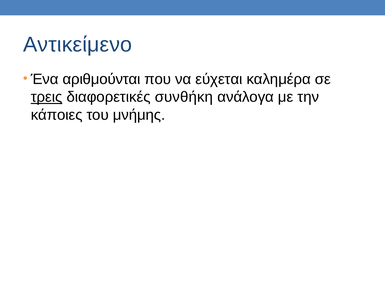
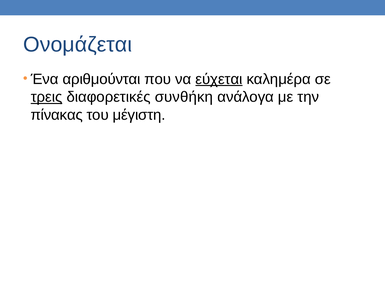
Αντικείμενο: Αντικείμενο -> Ονομάζεται (78, 45)
εύχεται underline: none -> present (219, 79)
κάποιες: κάποιες -> πίνακας (57, 115)
μνήμης: μνήμης -> μέγιστη (139, 115)
